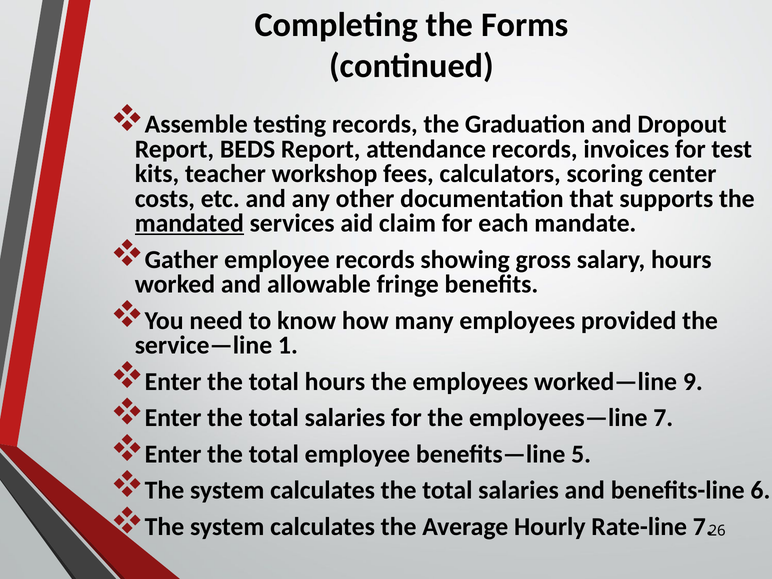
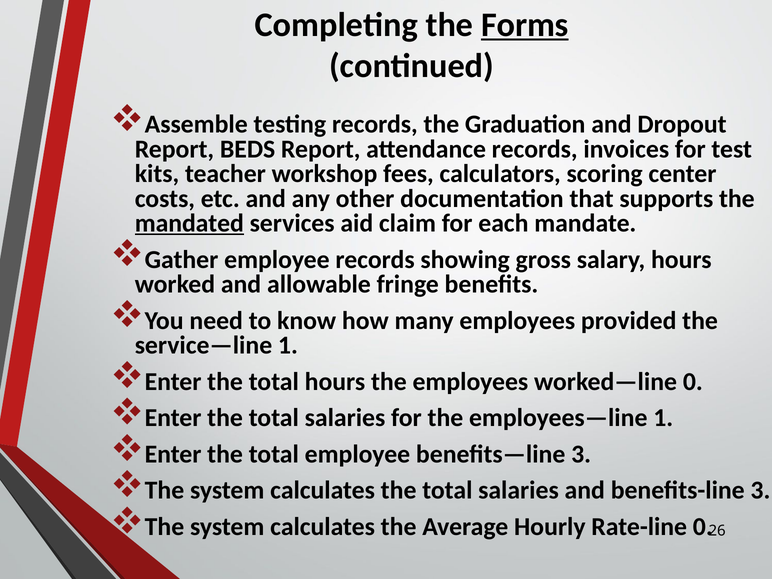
Forms underline: none -> present (525, 25)
worked—line 9: 9 -> 0 (693, 382)
employees—line 7: 7 -> 1 (663, 418)
benefits—line 5: 5 -> 3 (581, 454)
benefits-line 6: 6 -> 3 (760, 490)
Rate-line 7: 7 -> 0 (703, 527)
